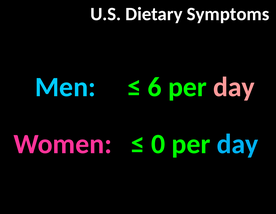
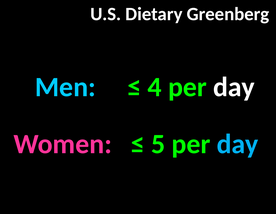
Symptoms: Symptoms -> Greenberg (228, 14)
6: 6 -> 4 (155, 87)
day colour: pink -> white (234, 87)
0: 0 -> 5 (158, 144)
